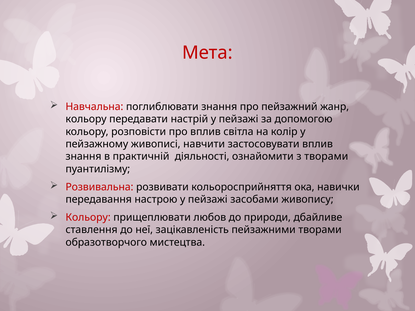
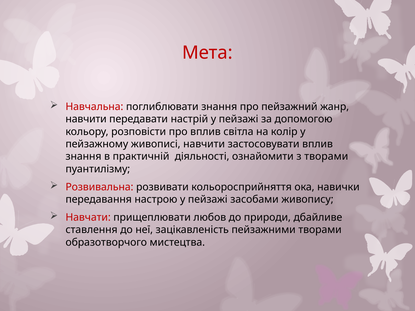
кольору: кольору -> навчити (86, 119)
Кольору: Кольору -> Навчати (88, 218)
